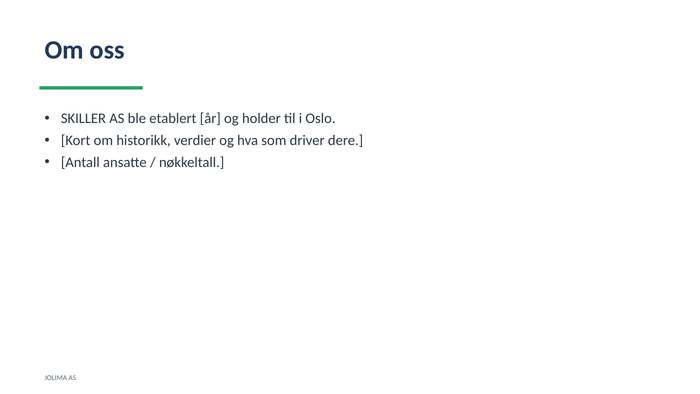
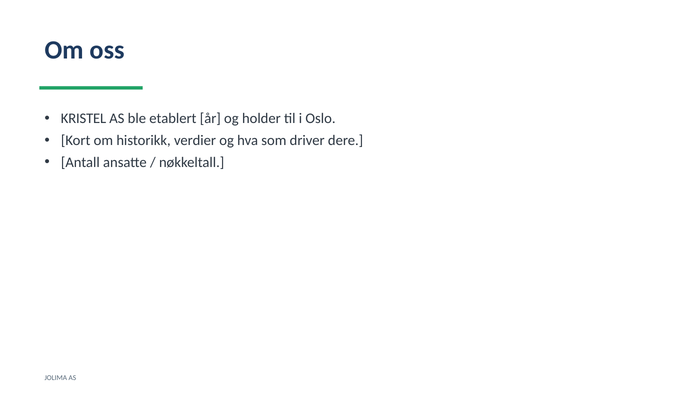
SKILLER: SKILLER -> KRISTEL (84, 119)
